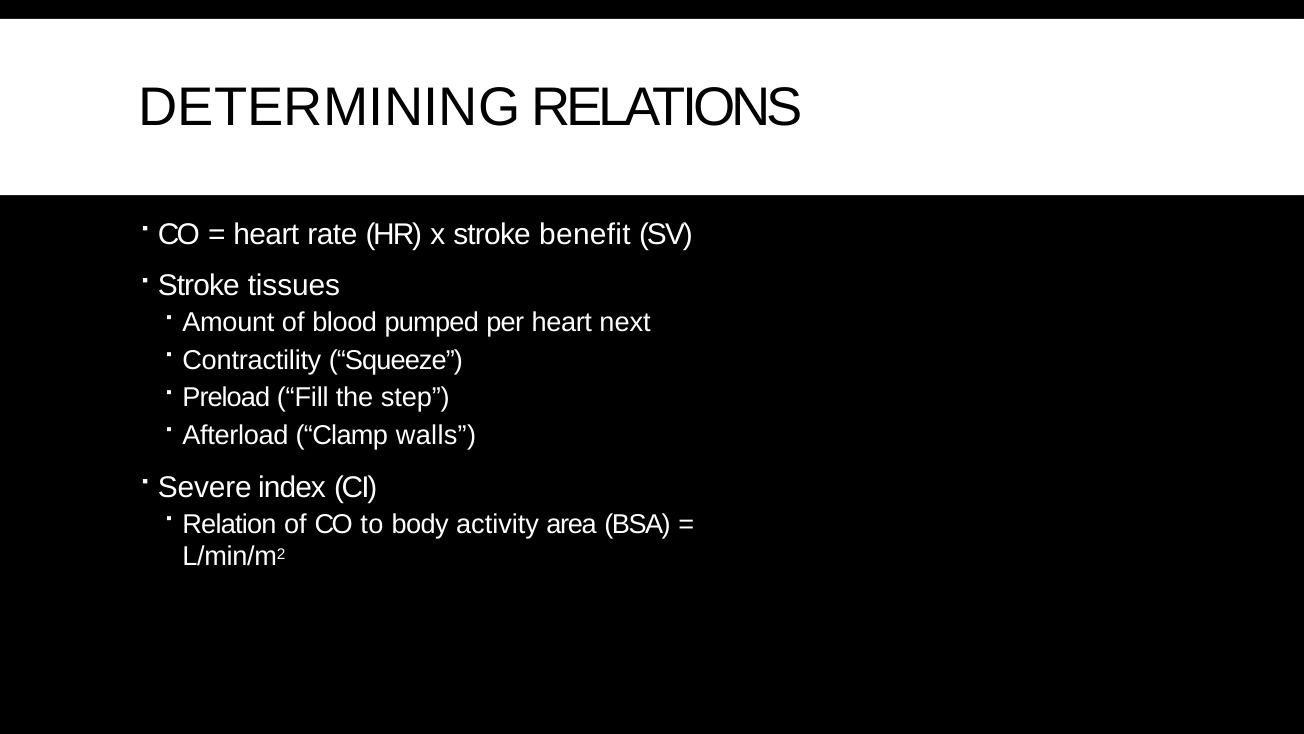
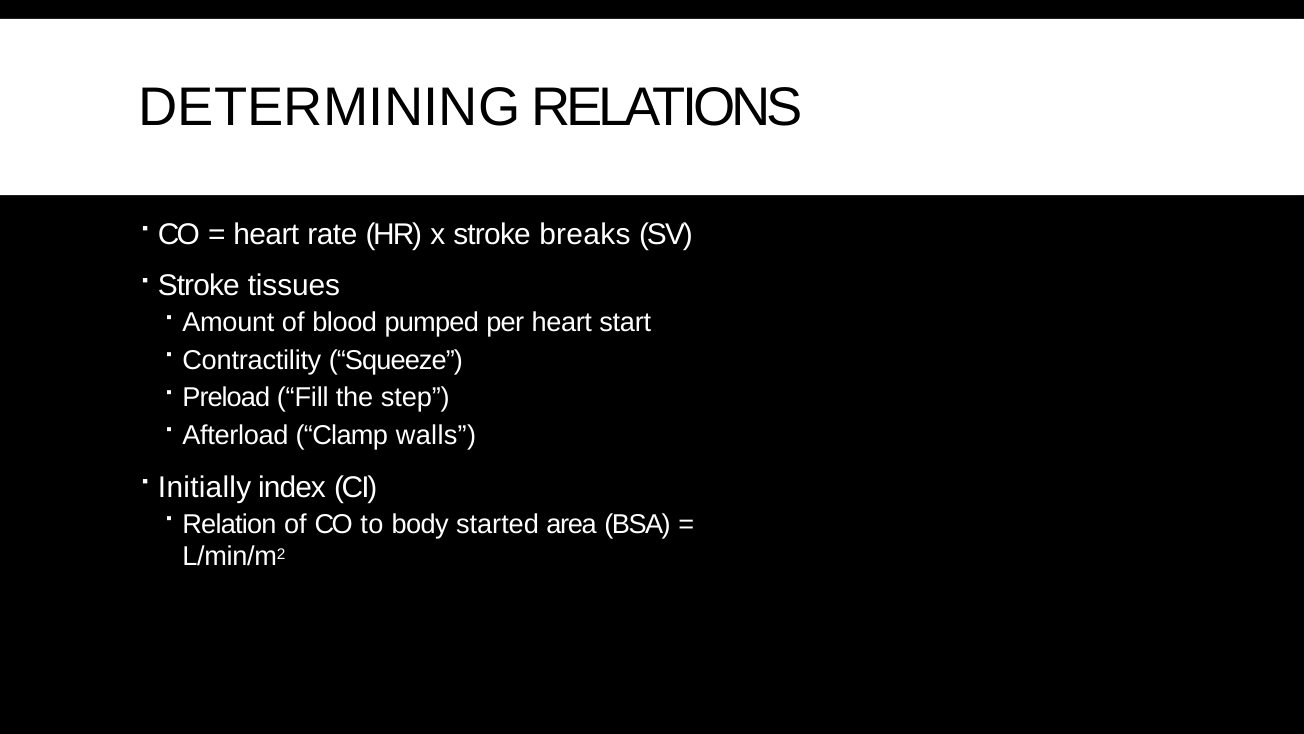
benefit: benefit -> breaks (585, 235)
next: next -> start (625, 322)
Severe: Severe -> Initially (205, 487)
activity: activity -> started (498, 524)
